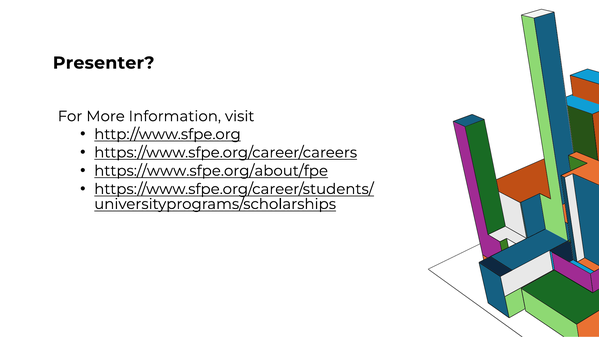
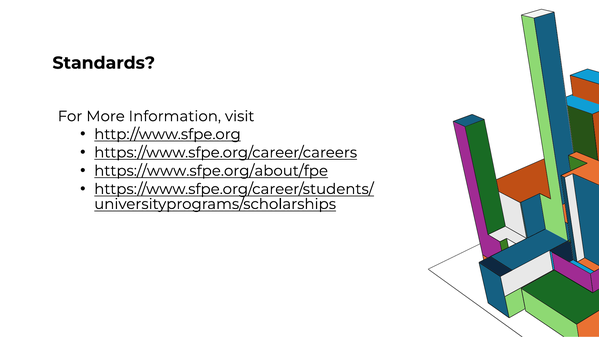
Presenter: Presenter -> Standards (104, 63)
